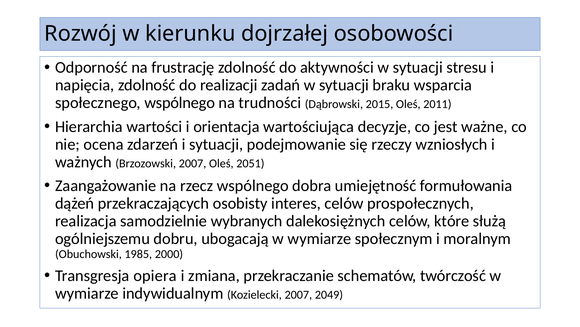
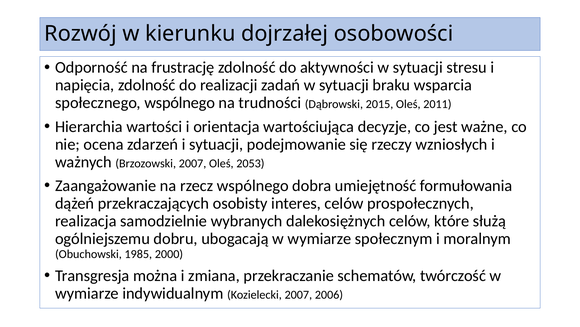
2051: 2051 -> 2053 (250, 163)
opiera: opiera -> można (155, 275)
2049: 2049 -> 2006 (329, 294)
